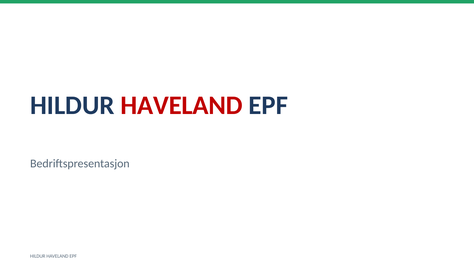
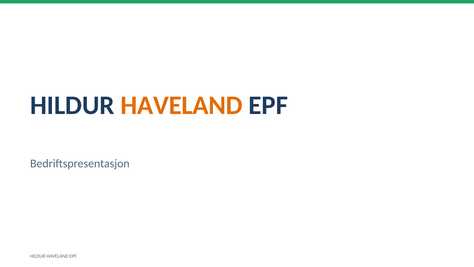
HAVELAND colour: red -> orange (182, 105)
